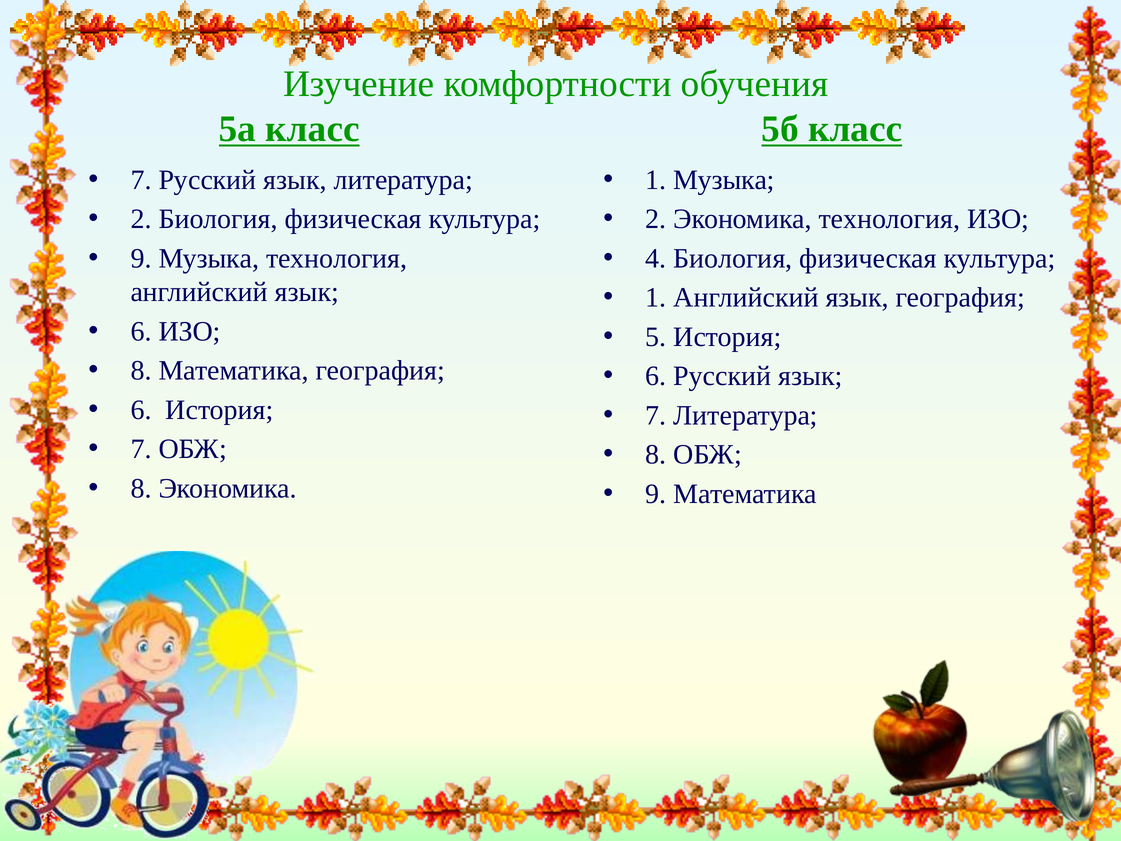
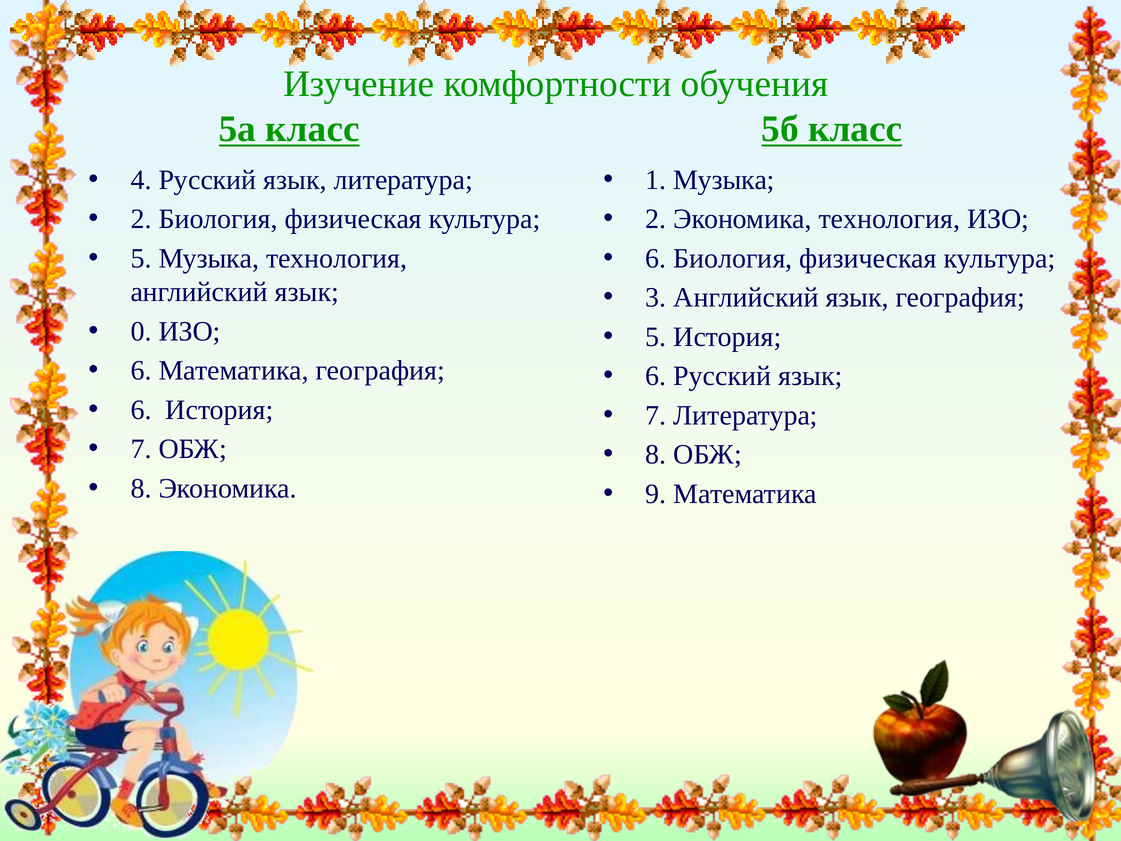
7: 7 -> 4 (141, 180)
9: 9 -> 5 (141, 258)
4: 4 -> 6 (656, 258)
1: 1 -> 3 (656, 298)
6: 6 -> 0 (141, 331)
8: 8 -> 6 (141, 370)
